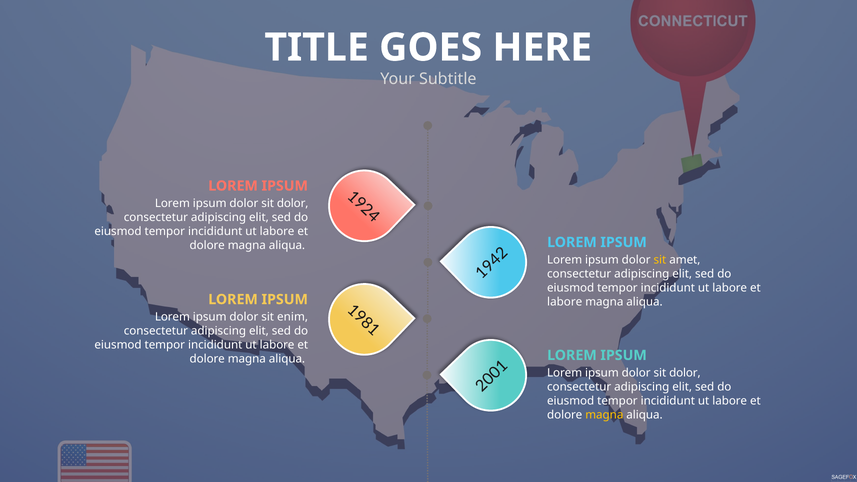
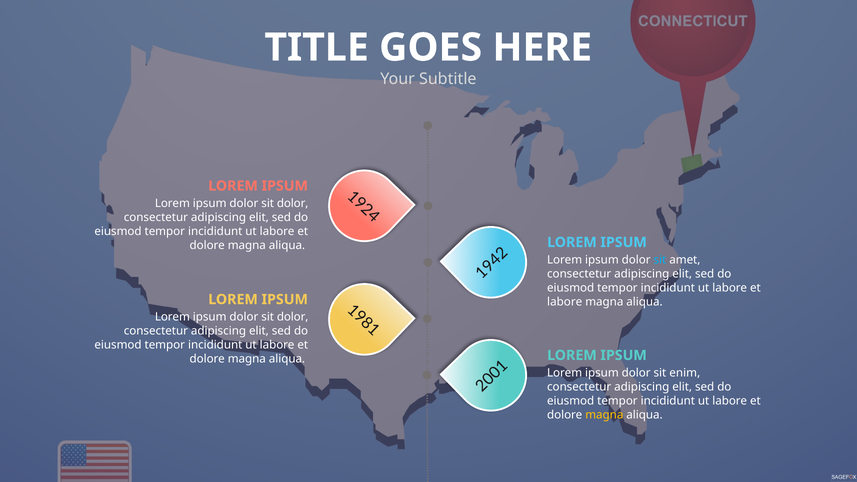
sit colour: yellow -> light blue (660, 260)
enim: enim -> dolor (293, 317)
dolor: dolor -> enim (685, 373)
